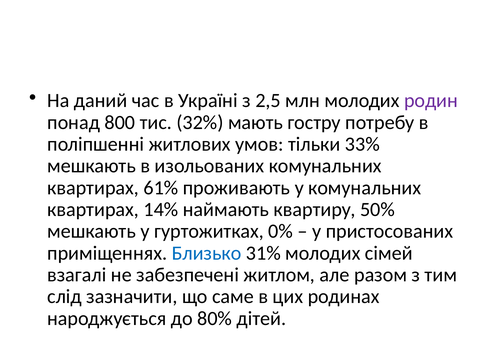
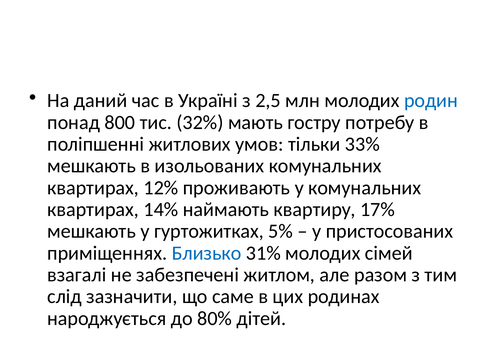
родин colour: purple -> blue (431, 101)
61%: 61% -> 12% (161, 188)
50%: 50% -> 17% (378, 210)
0%: 0% -> 5% (281, 231)
